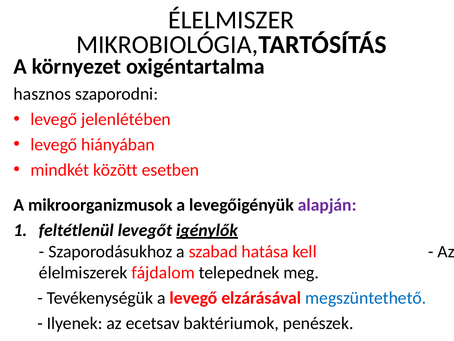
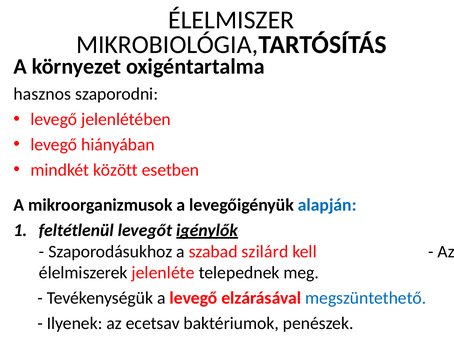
alapján colour: purple -> blue (327, 205)
hatása: hatása -> szilárd (265, 251)
fájdalom: fájdalom -> jelenléte (163, 272)
